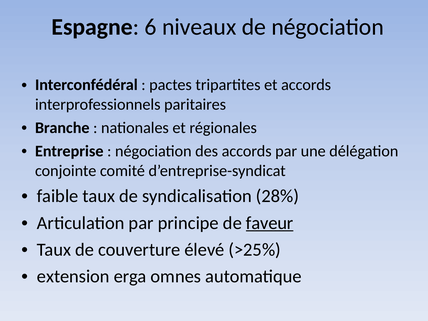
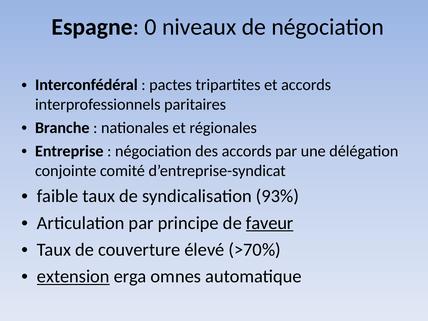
6: 6 -> 0 (151, 27)
28%: 28% -> 93% (277, 196)
>25%: >25% -> >70% (255, 250)
extension underline: none -> present (73, 276)
